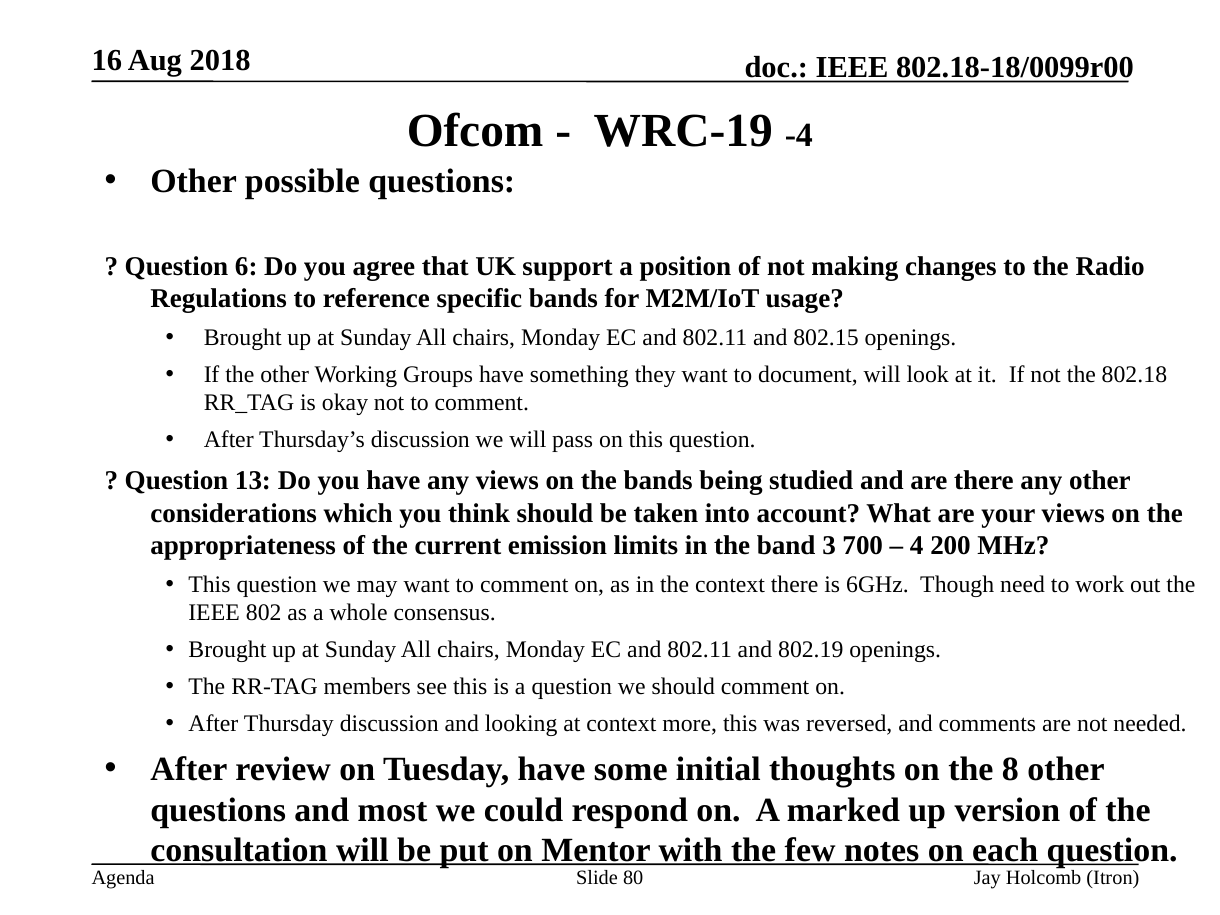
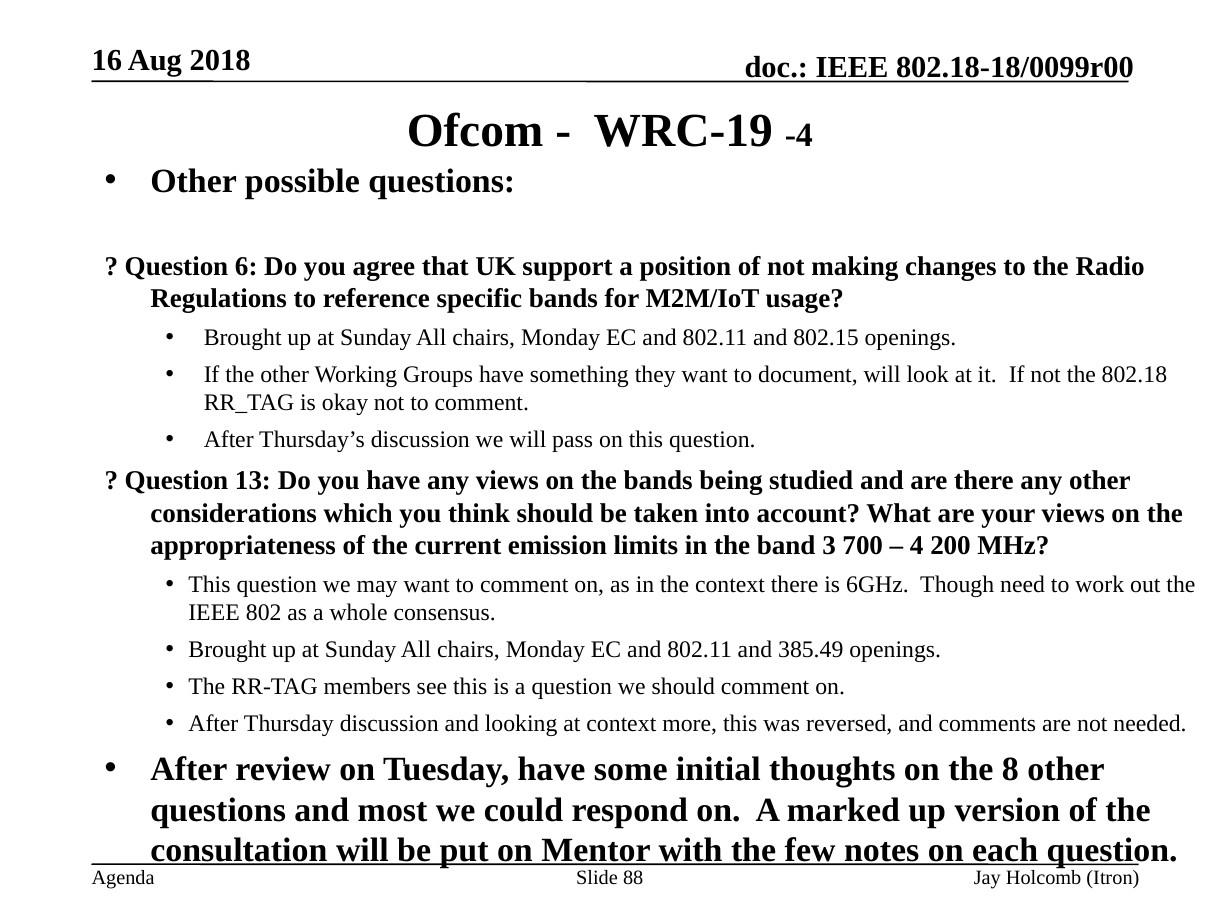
802.19: 802.19 -> 385.49 (811, 650)
80: 80 -> 88 (633, 878)
